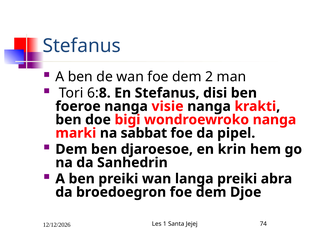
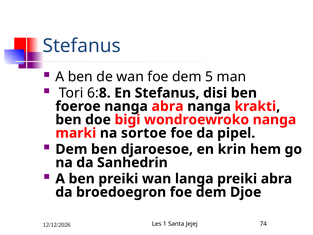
2: 2 -> 5 (209, 77)
nanga visie: visie -> abra (168, 106)
sabbat: sabbat -> sortoe (144, 133)
